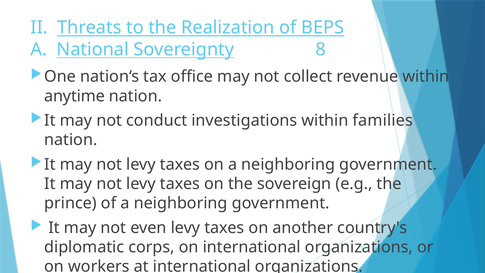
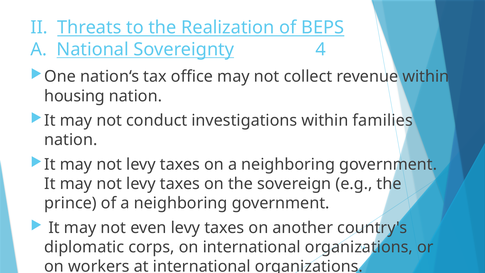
8: 8 -> 4 (321, 49)
anytime: anytime -> housing (75, 96)
